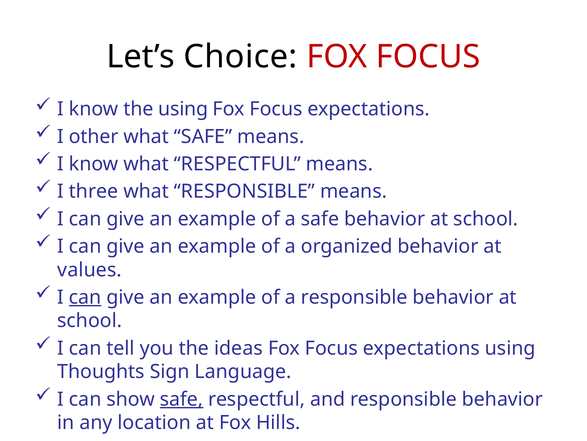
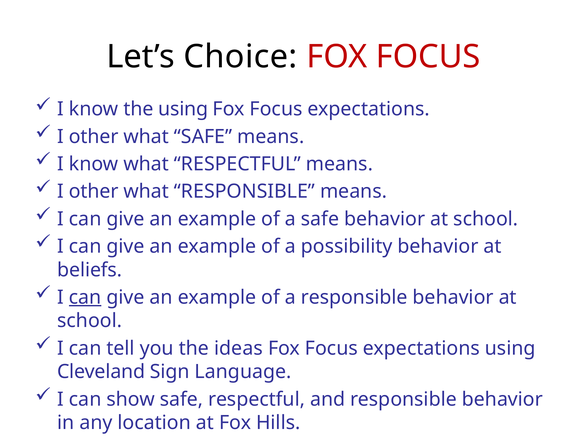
three: three -> other (94, 191)
organized: organized -> possibility (347, 246)
values: values -> beliefs (90, 269)
Thoughts: Thoughts -> Cleveland (101, 371)
safe underline: present -> none (182, 399)
